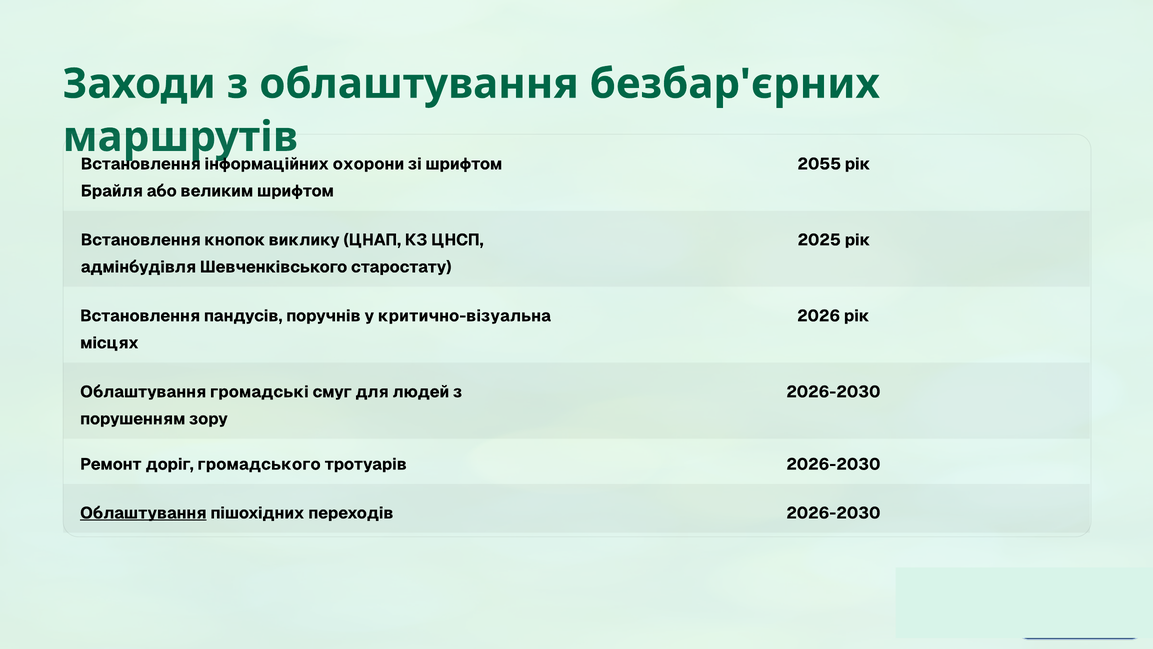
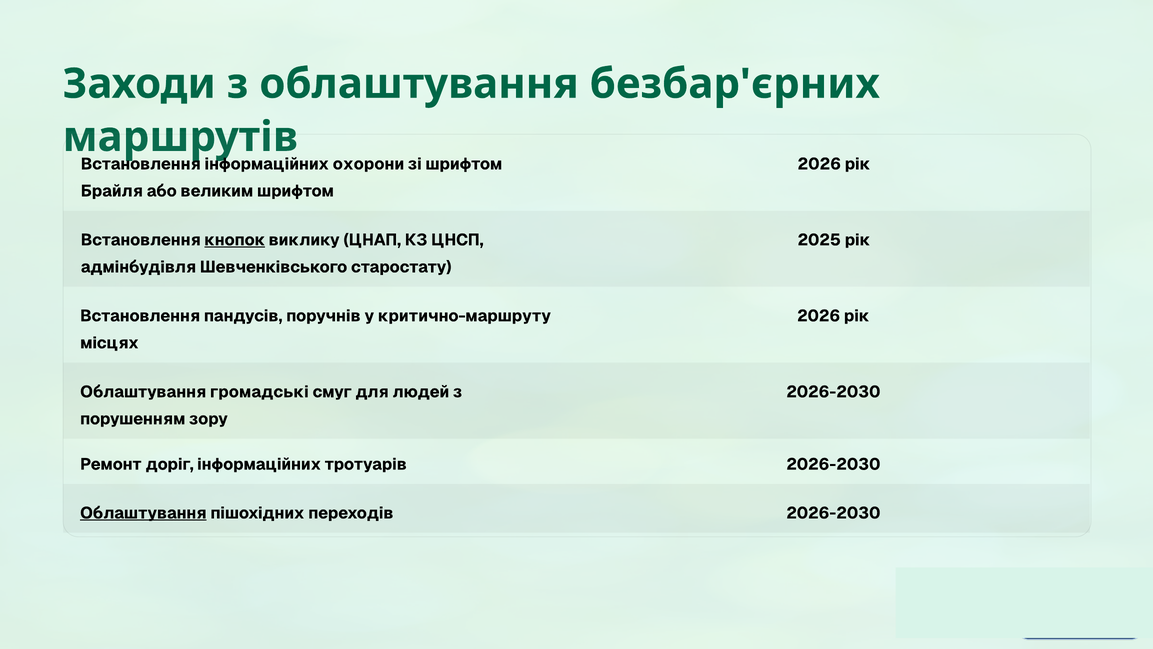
2055: 2055 -> 2026 (819, 164)
кнопок underline: none -> present (235, 240)
критично-візуальна: критично-візуальна -> критично-маршруту (464, 316)
доріг громадського: громадського -> інформаційних (259, 464)
